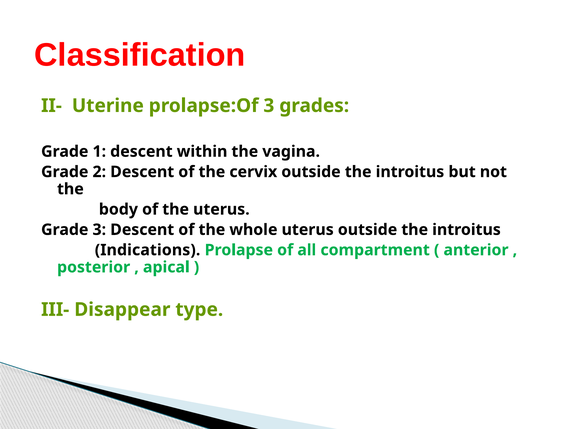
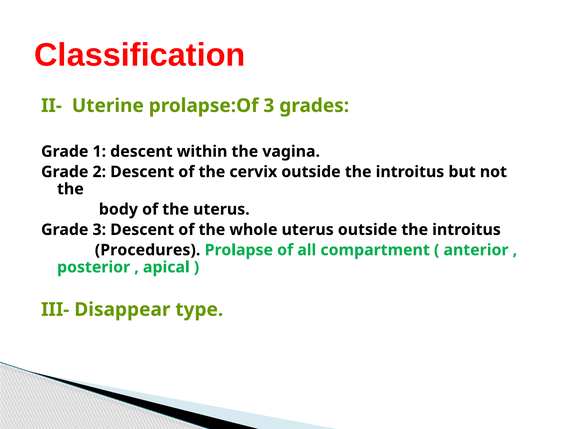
Indications: Indications -> Procedures (148, 250)
